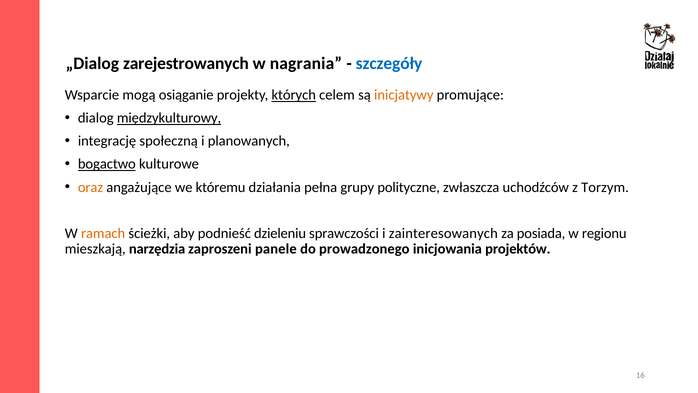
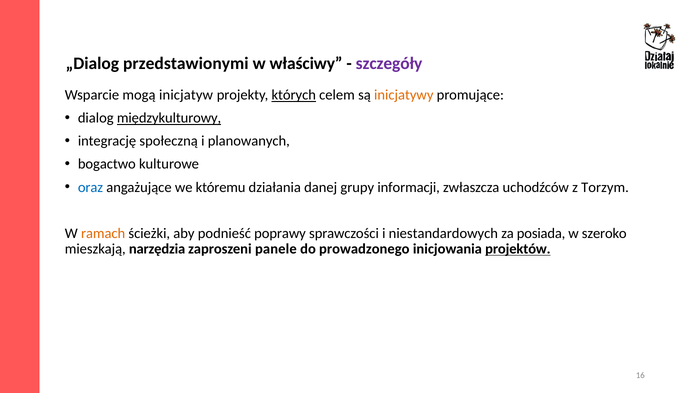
zarejestrowanych: zarejestrowanych -> przedstawionymi (186, 64)
nagrania: nagrania -> właściwy (306, 64)
szczegóły colour: blue -> purple (389, 64)
osiąganie: osiąganie -> inicjatyw (186, 95)
bogactwo underline: present -> none (107, 164)
oraz colour: orange -> blue (90, 187)
pełna: pełna -> danej (321, 187)
polityczne: polityczne -> informacji (409, 187)
dzieleniu: dzieleniu -> poprawy (280, 233)
zainteresowanych: zainteresowanych -> niestandardowych (443, 233)
regionu: regionu -> szeroko (604, 233)
projektów underline: none -> present (518, 249)
